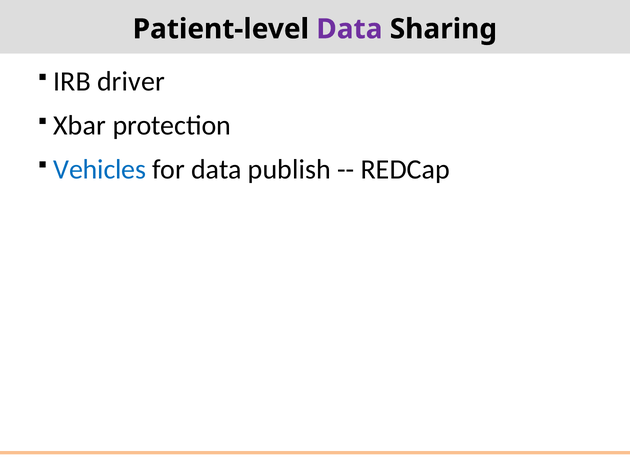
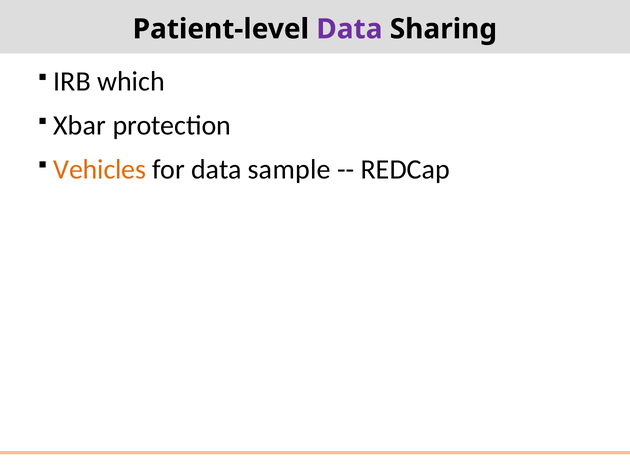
driver: driver -> which (131, 82)
Vehicles colour: blue -> orange (100, 169)
publish: publish -> sample (289, 169)
